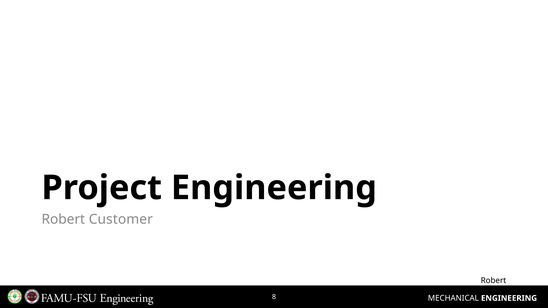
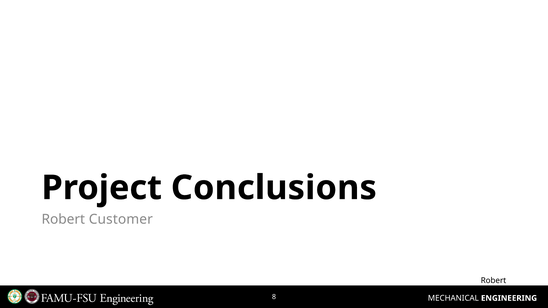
Project Engineering: Engineering -> Conclusions (274, 188)
